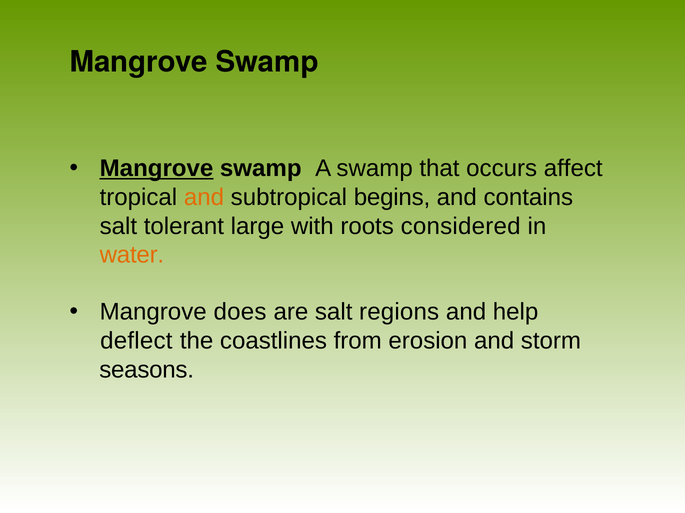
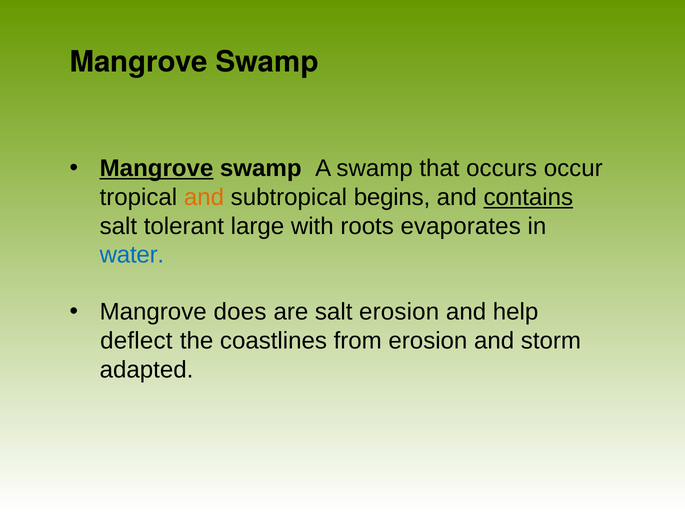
affect: affect -> occur (573, 169)
contains underline: none -> present (528, 198)
considered: considered -> evaporates (461, 227)
water colour: orange -> blue (132, 255)
salt regions: regions -> erosion (399, 312)
seasons: seasons -> adapted (147, 370)
